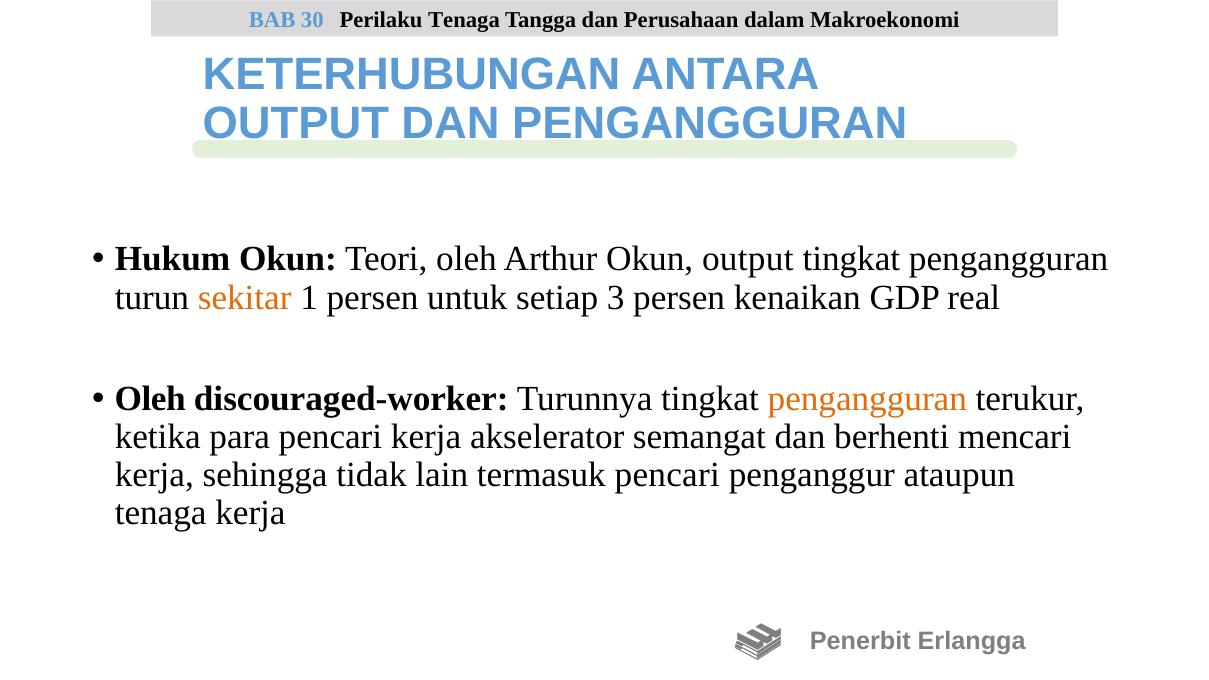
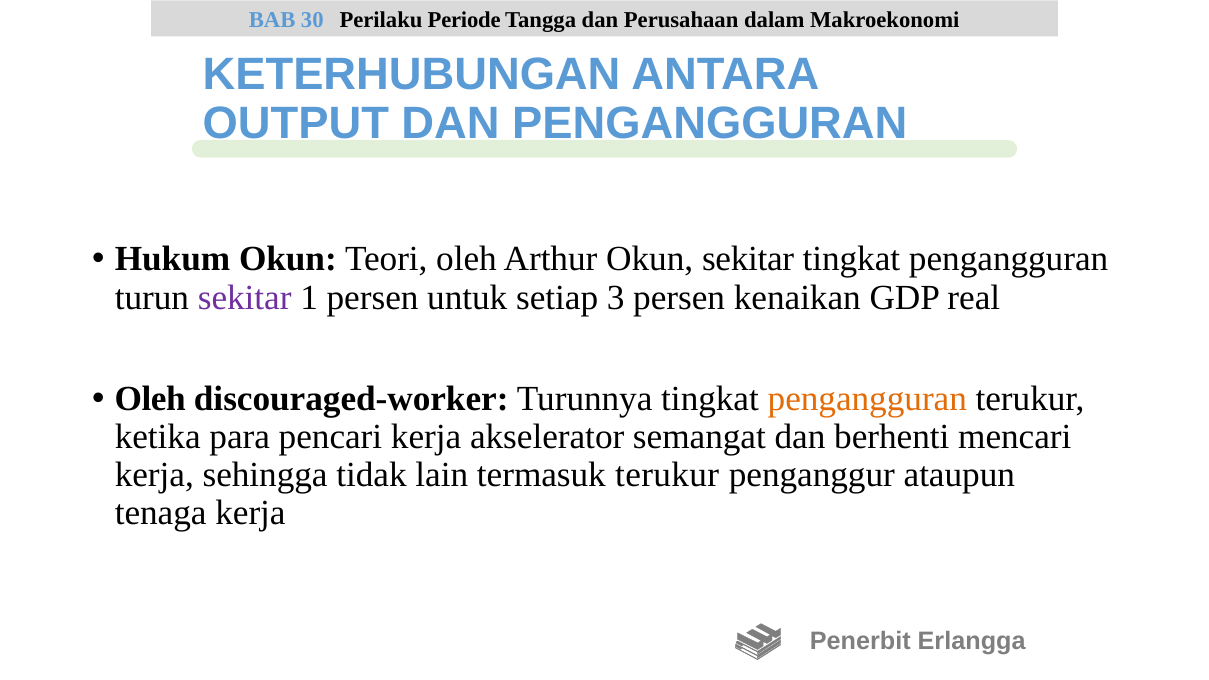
Perilaku Tenaga: Tenaga -> Periode (464, 20)
Okun output: output -> sekitar (748, 259)
sekitar colour: orange -> purple (245, 297)
termasuk pencari: pencari -> terukur (667, 475)
